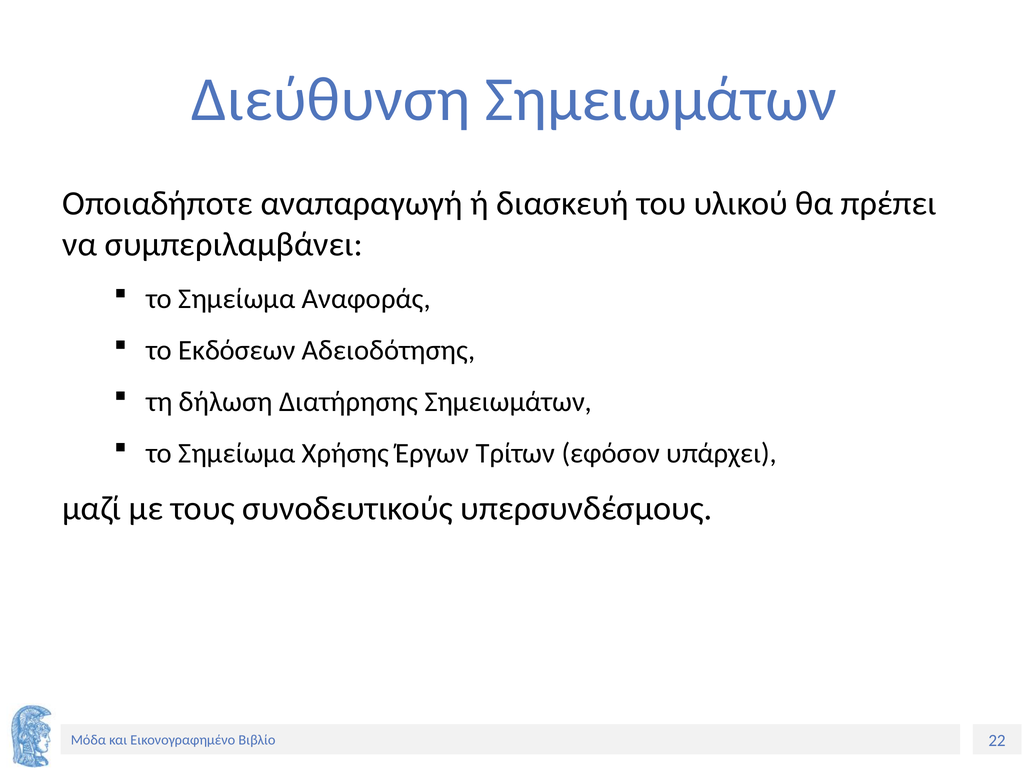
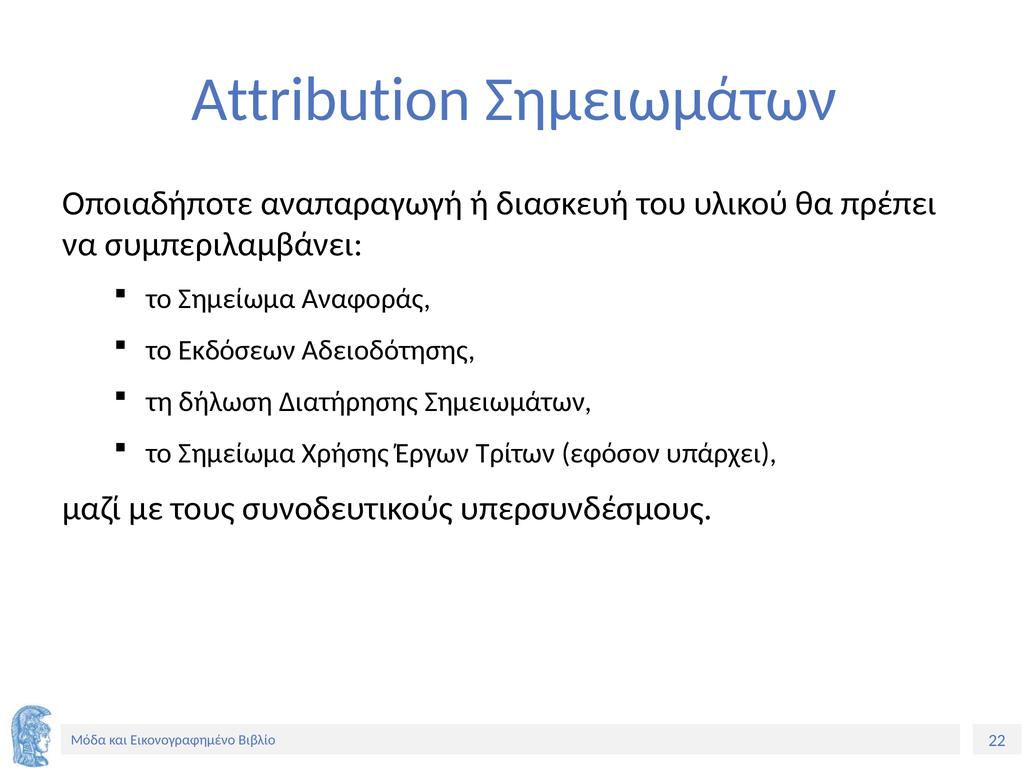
Διεύθυνση: Διεύθυνση -> Attribution (331, 100)
